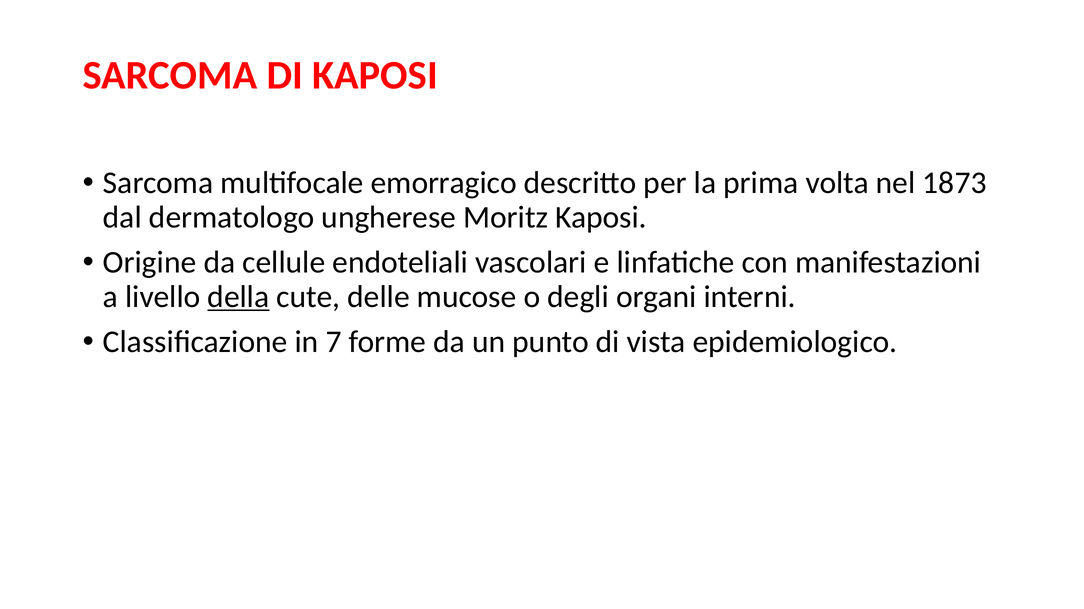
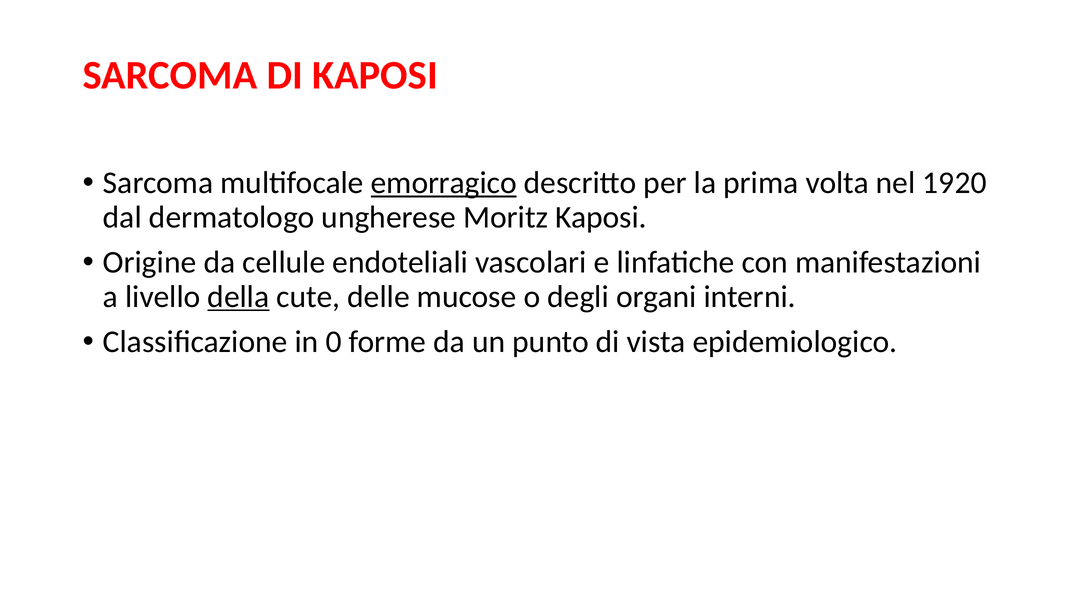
emorragico underline: none -> present (444, 183)
1873: 1873 -> 1920 (955, 183)
7: 7 -> 0 (334, 342)
